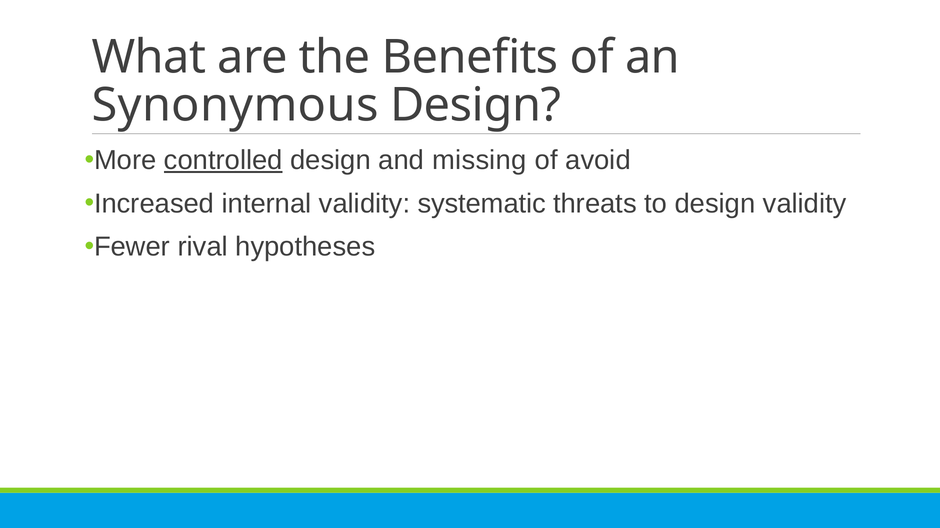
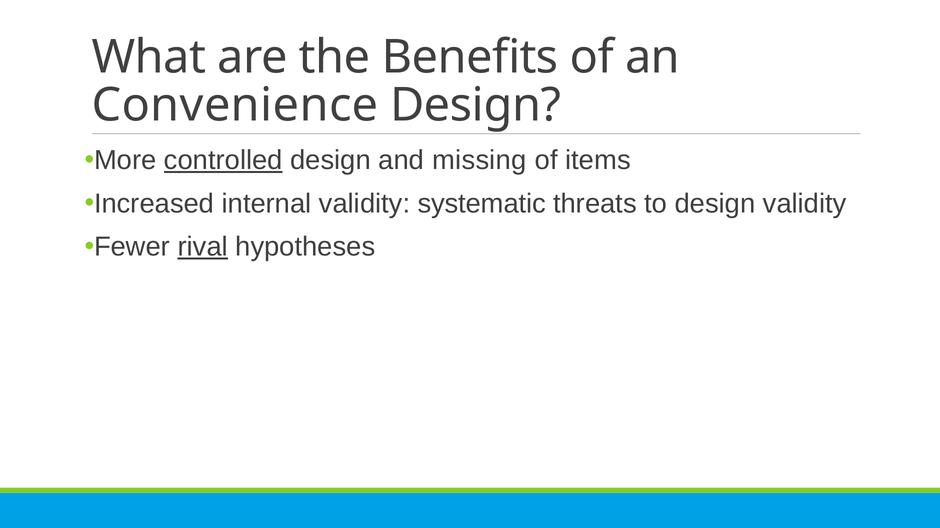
Synonymous: Synonymous -> Convenience (235, 105)
avoid: avoid -> items (598, 160)
rival underline: none -> present (203, 247)
